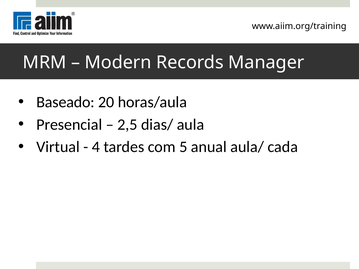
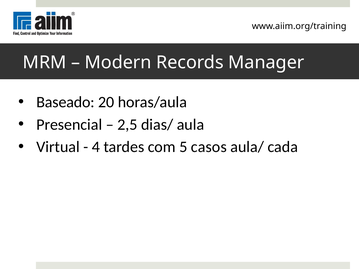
anual: anual -> casos (209, 147)
